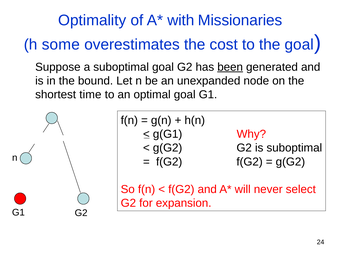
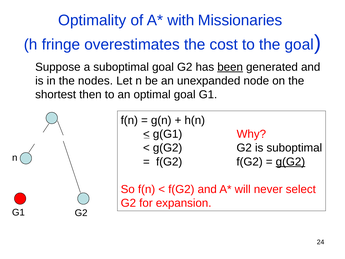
some: some -> fringe (61, 44)
bound: bound -> nodes (95, 81)
time: time -> then (90, 94)
g(G2 underline: none -> present (290, 162)
